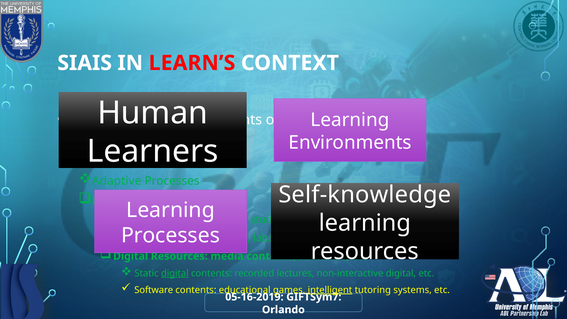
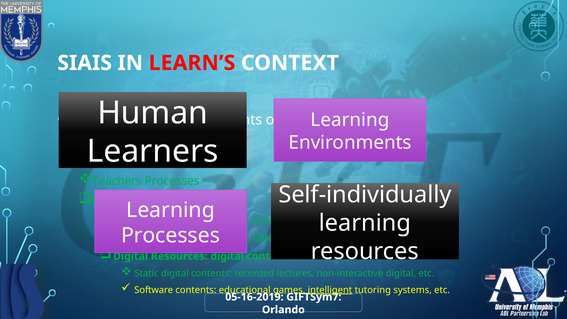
Adaptive: Adaptive -> Teachers (117, 181)
Self-knowledge: Self-knowledge -> Self-individually (365, 195)
Resources media: media -> digital (227, 256)
digital underline: present -> none (175, 273)
